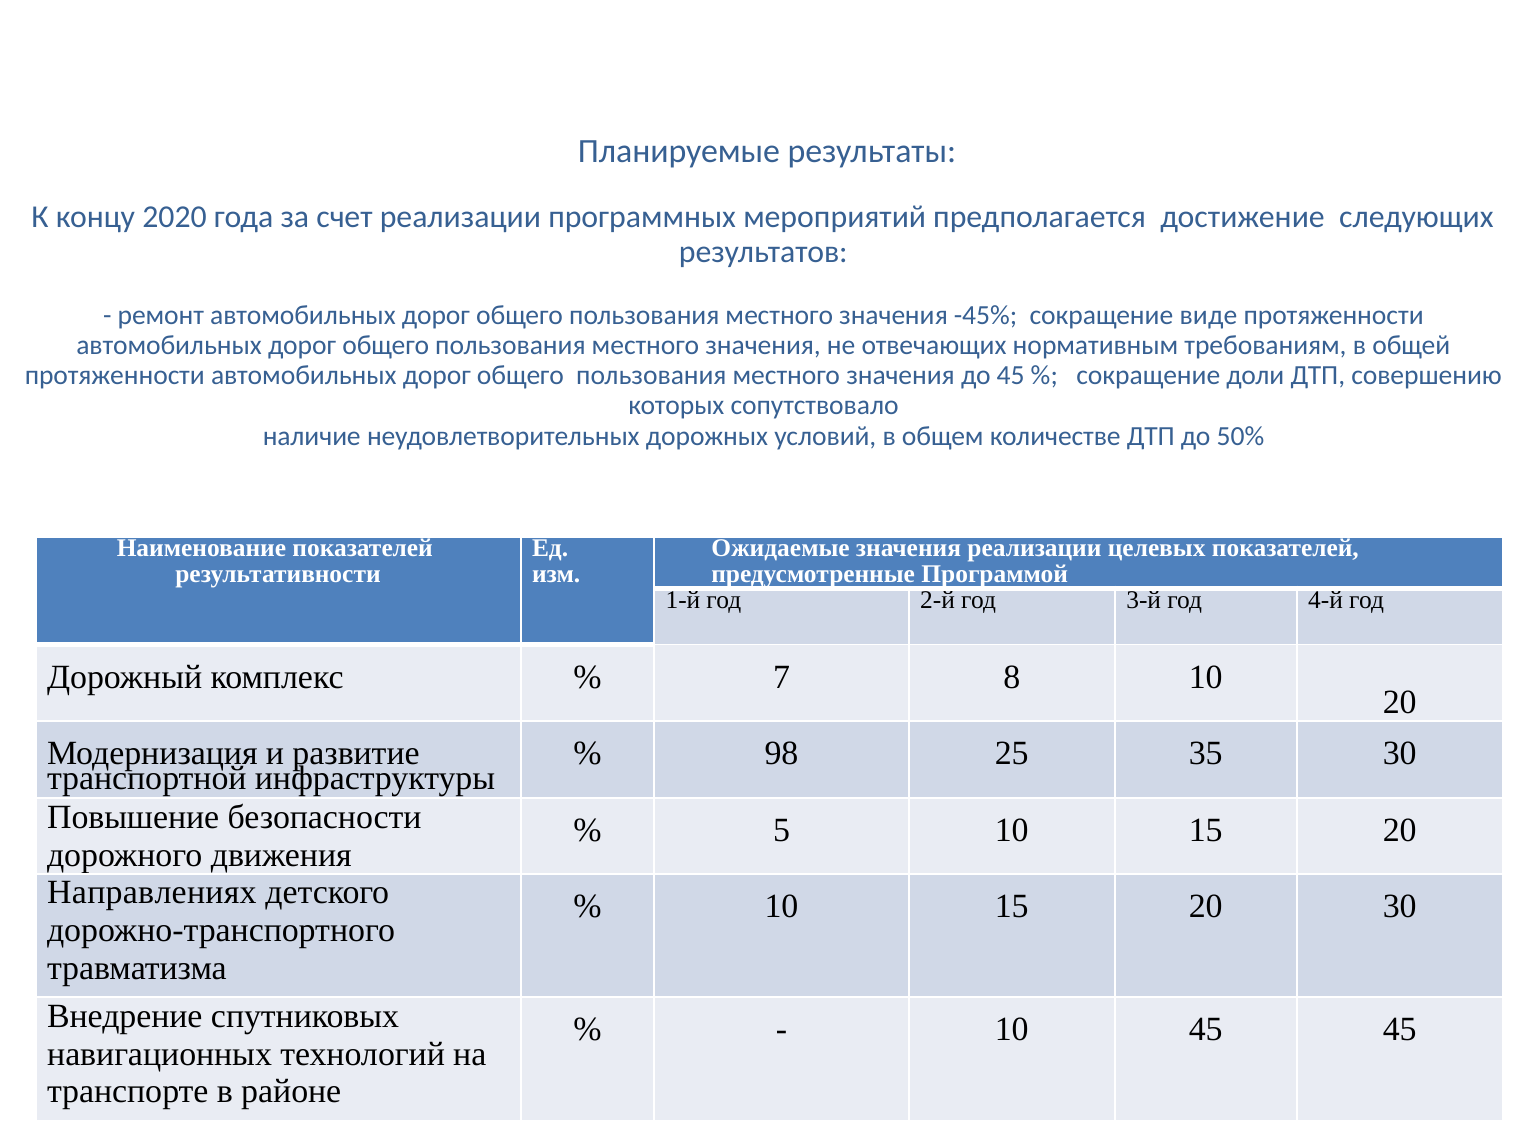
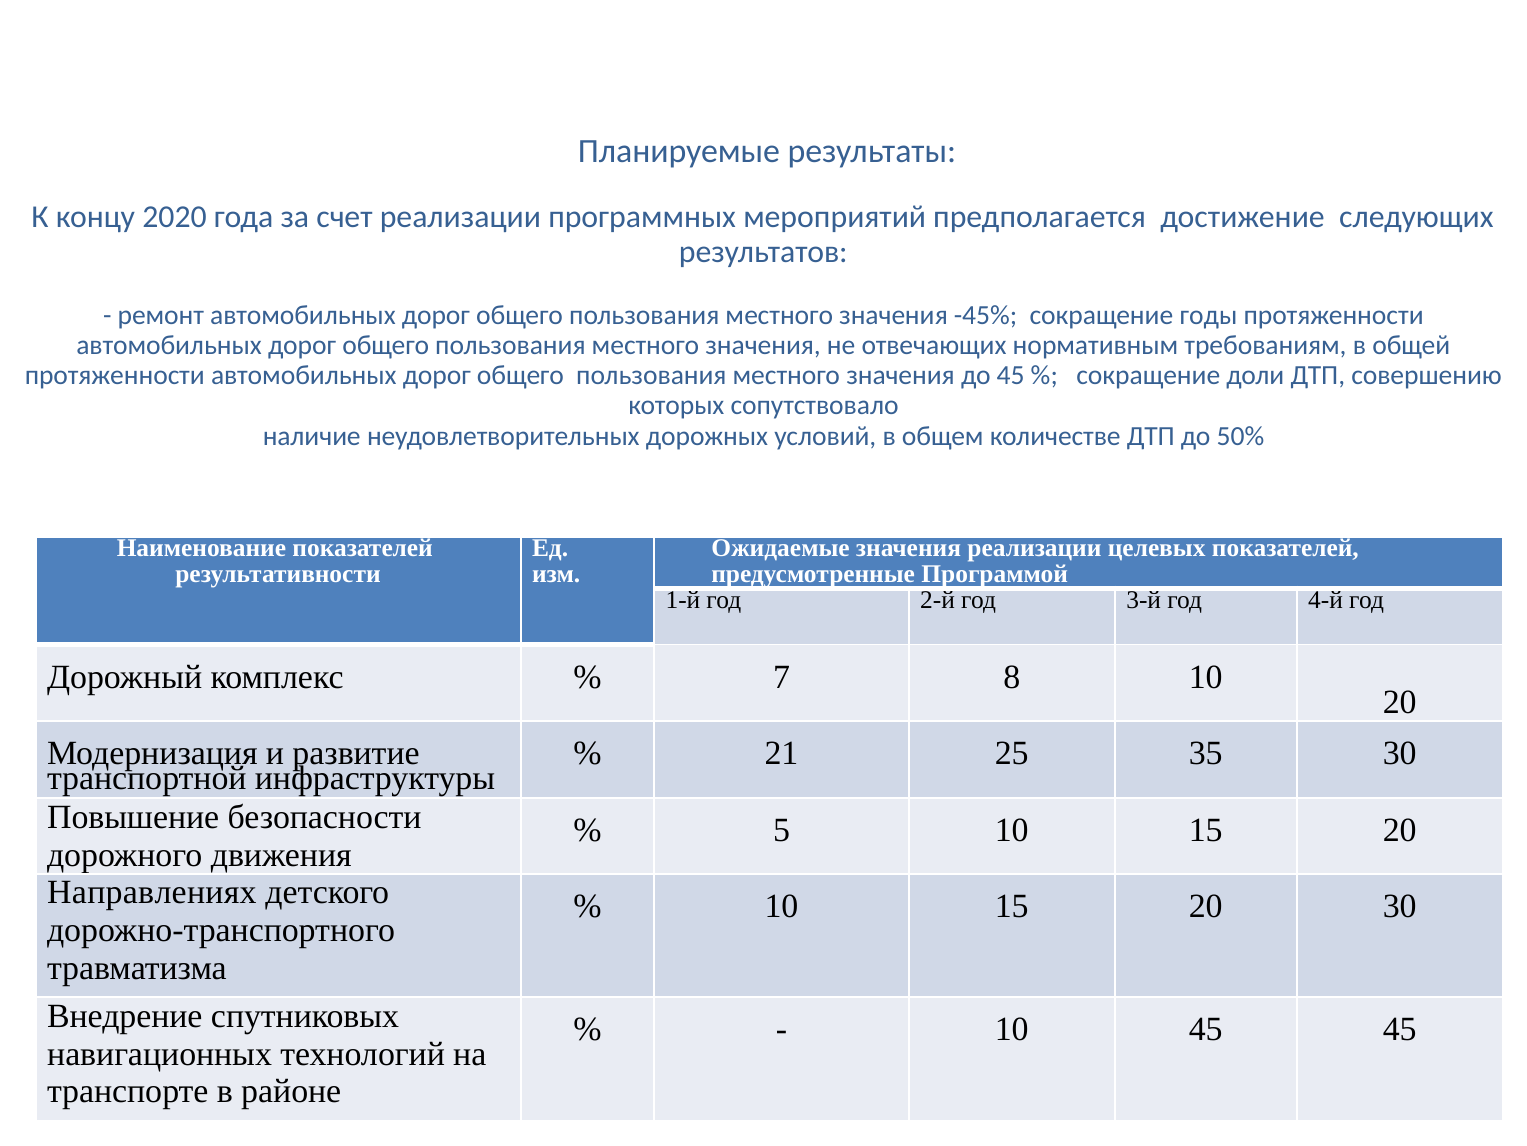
виде: виде -> годы (1208, 315)
98: 98 -> 21 (781, 753)
